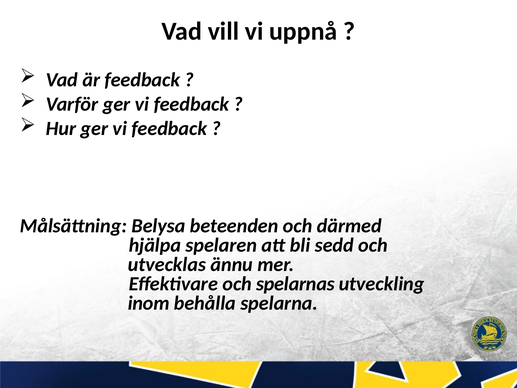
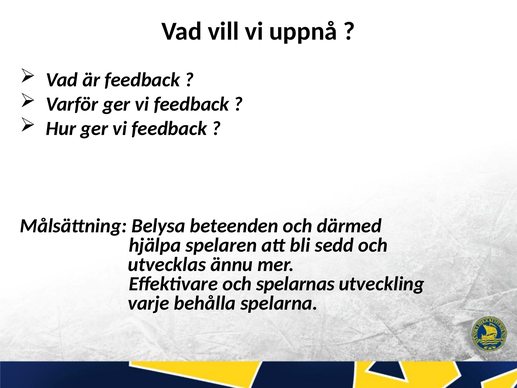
inom: inom -> varje (149, 303)
